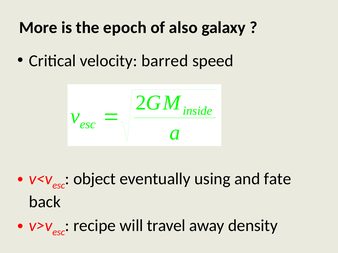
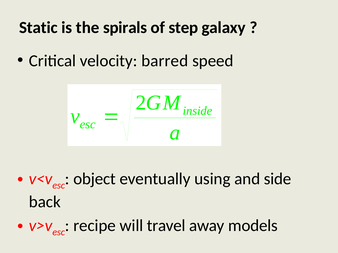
More: More -> Static (38, 28)
epoch: epoch -> spirals (125, 28)
also: also -> step (183, 28)
fate: fate -> side (278, 179)
density: density -> models (253, 226)
